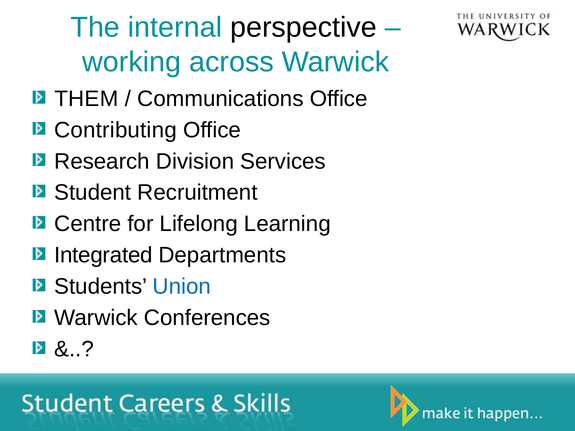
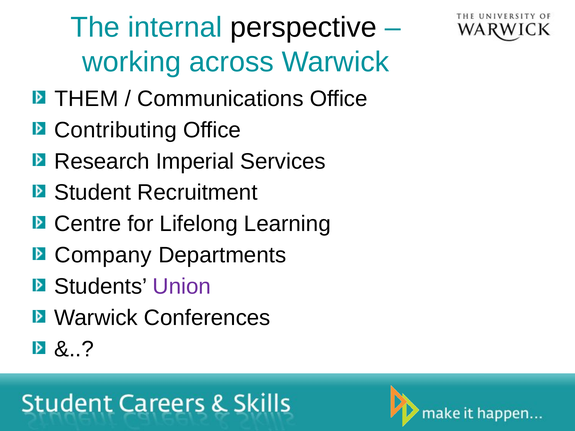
Division: Division -> Imperial (195, 161)
Integrated: Integrated -> Company (103, 255)
Union colour: blue -> purple (182, 287)
